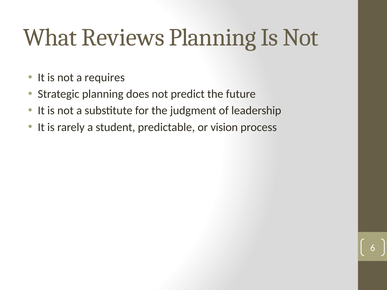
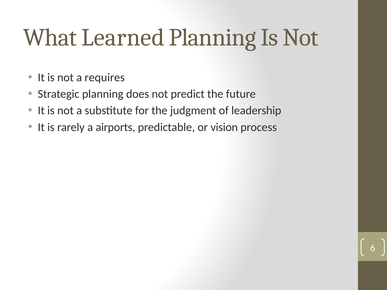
Reviews: Reviews -> Learned (123, 38)
student: student -> airports (115, 127)
